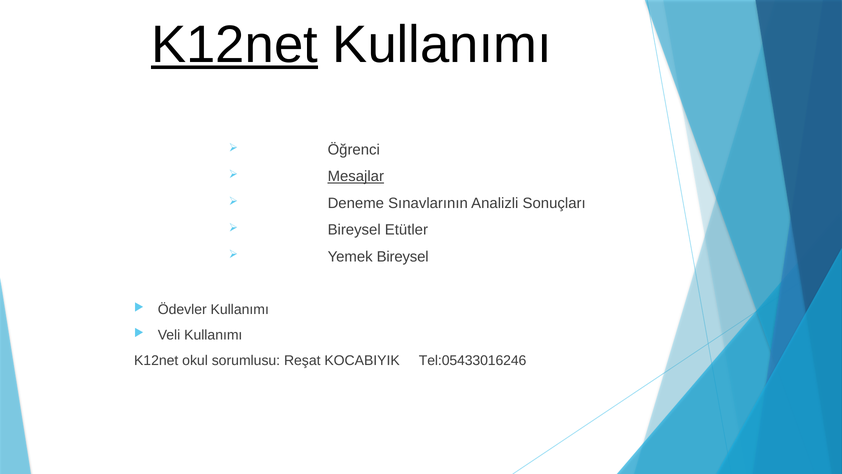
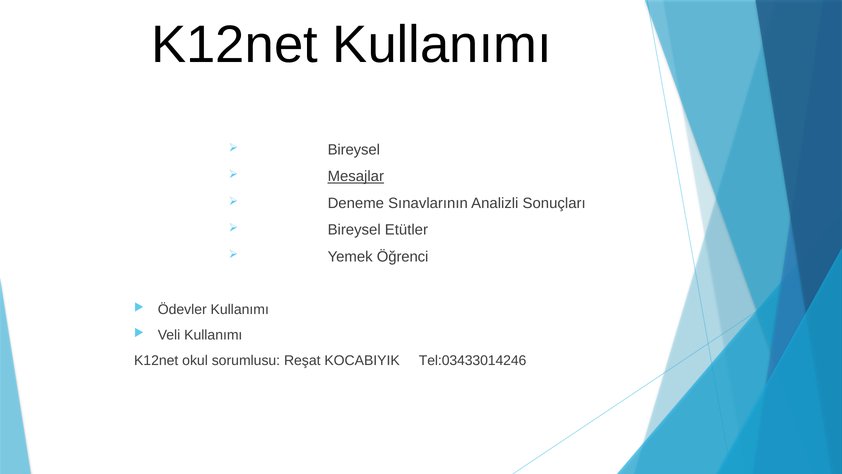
K12net underline: present -> none (235, 45)
Öğrenci: Öğrenci -> Bireysel (354, 150)
Yemek Bireysel: Bireysel -> Öğrenci (403, 256)
Tel:05433016246: Tel:05433016246 -> Tel:03433014246 (473, 360)
